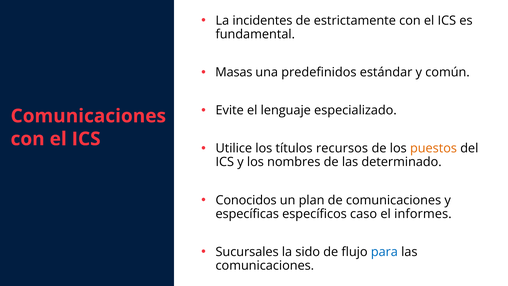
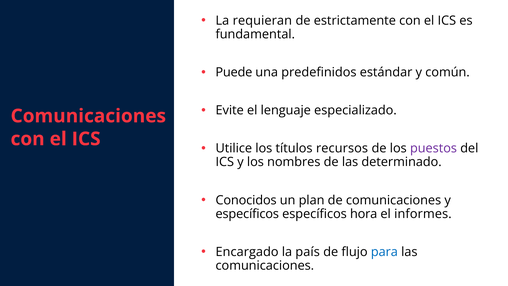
incidentes: incidentes -> requieran (262, 21)
Masas: Masas -> Puede (234, 72)
puestos colour: orange -> purple (433, 148)
específicas: específicas -> específicos (247, 214)
caso: caso -> hora (364, 214)
Sucursales: Sucursales -> Encargado (247, 252)
sido: sido -> país (308, 252)
